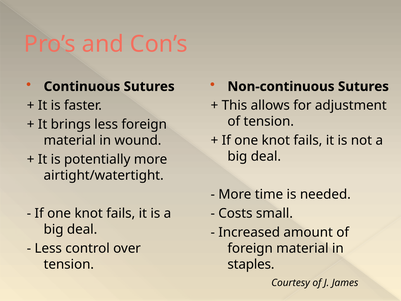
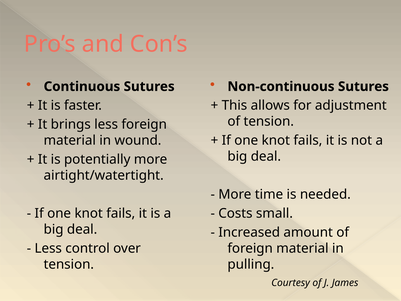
staples: staples -> pulling (251, 264)
